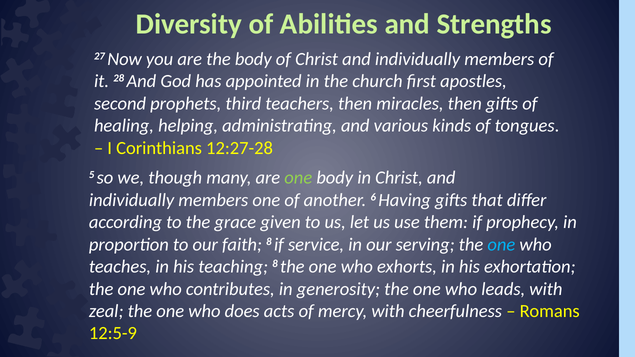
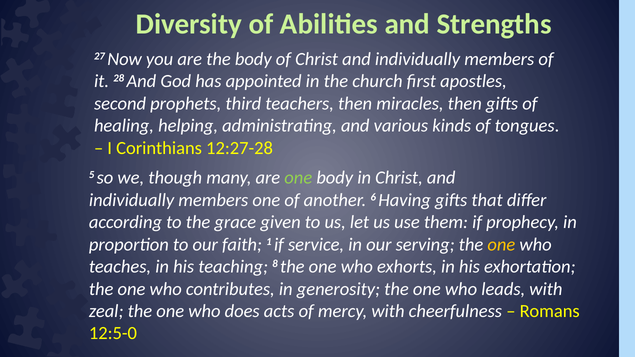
faith 8: 8 -> 1 (269, 242)
one colour: light blue -> yellow (501, 245)
12:5-9: 12:5-9 -> 12:5-0 (113, 334)
